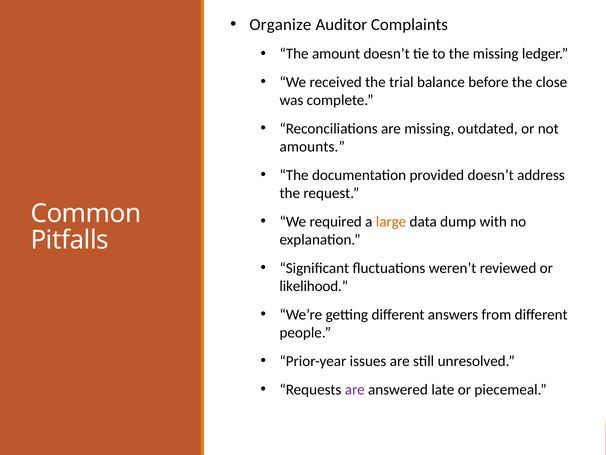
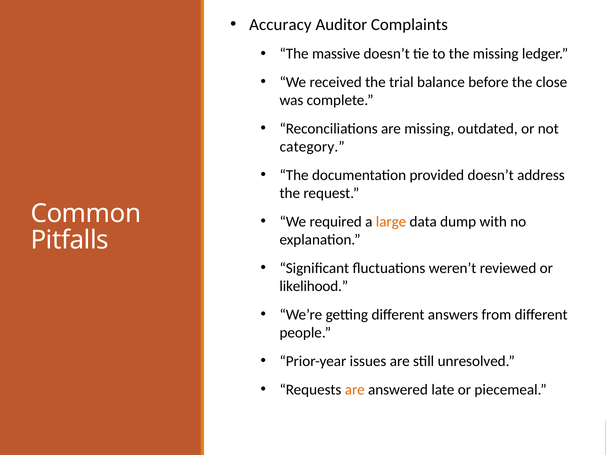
Organize: Organize -> Accuracy (280, 25)
amount: amount -> massive (336, 54)
amounts: amounts -> category (312, 147)
are colour: purple -> orange (355, 389)
